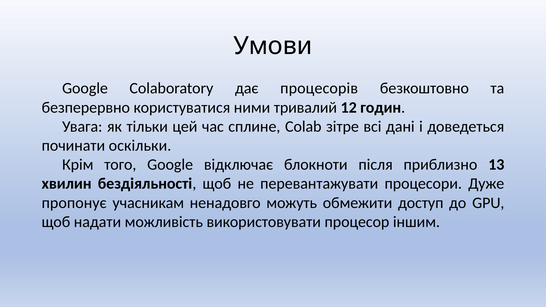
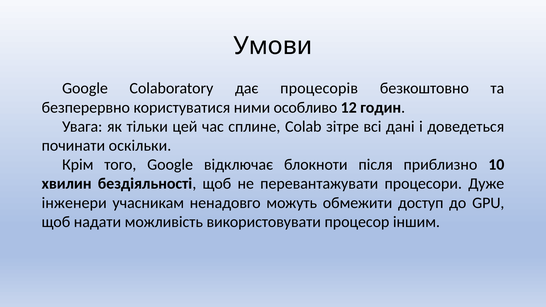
тривалий: тривалий -> особливо (305, 107)
13: 13 -> 10 (496, 165)
пропонує: пропонує -> інженери (74, 203)
